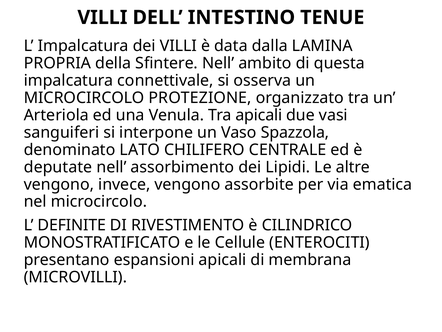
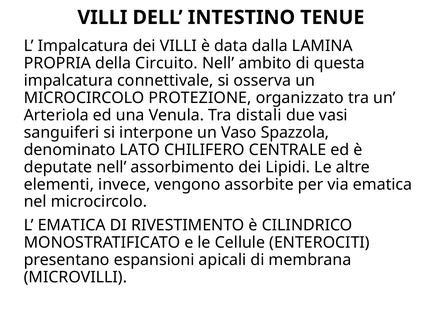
Sfintere: Sfintere -> Circuito (167, 63)
Tra apicali: apicali -> distali (259, 115)
vengono: vengono -> elementi (59, 184)
L DEFINITE: DEFINITE -> EMATICA (72, 225)
